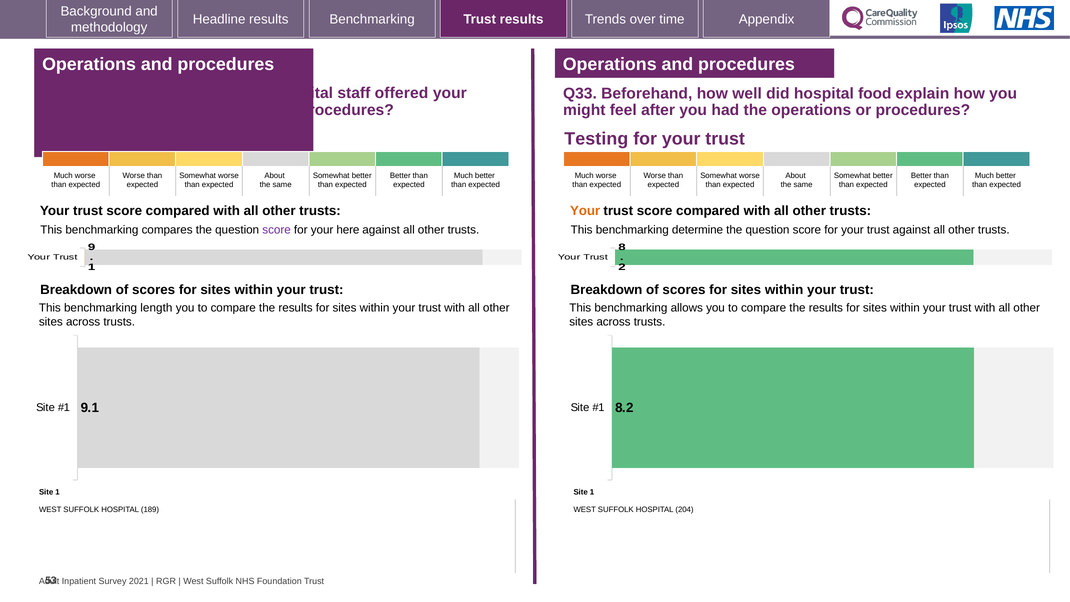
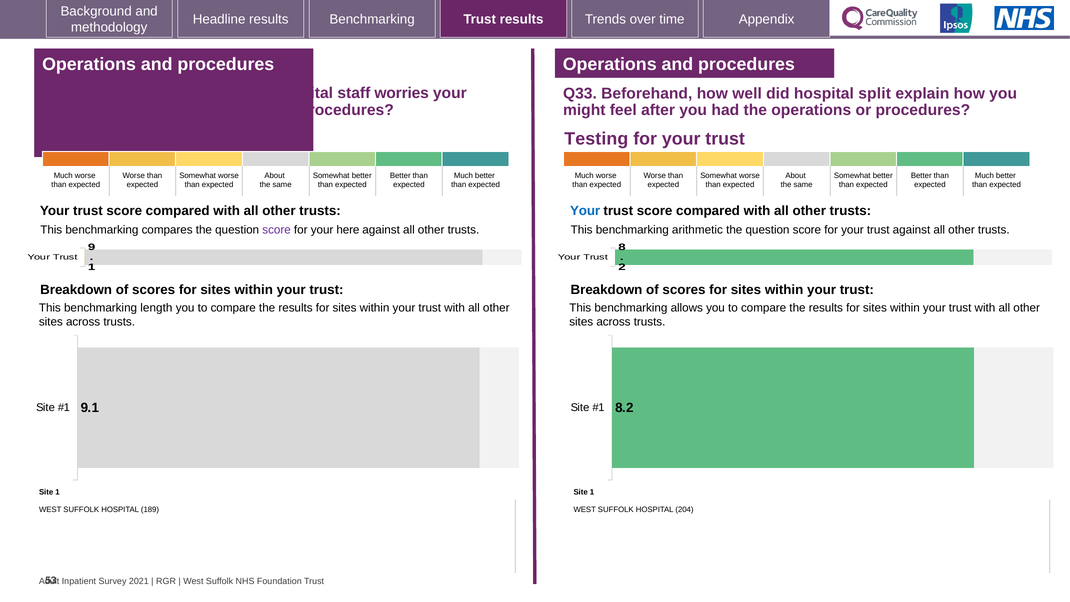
offered: offered -> worries (402, 93)
food: food -> split (875, 93)
Your colour: orange -> blue (585, 211)
determine: determine -> arithmetic (697, 230)
